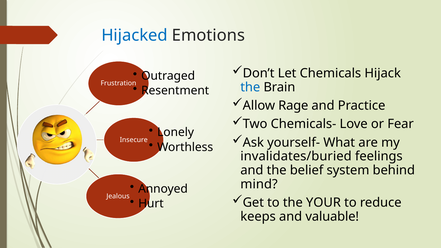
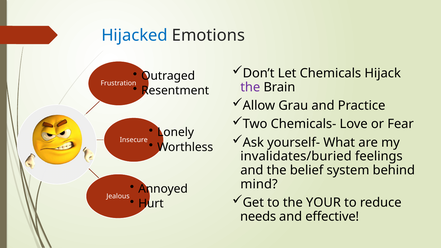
the colour: blue -> purple (250, 87)
Rage: Rage -> Grau (293, 106)
keeps: keeps -> needs (258, 216)
valuable: valuable -> effective (332, 216)
